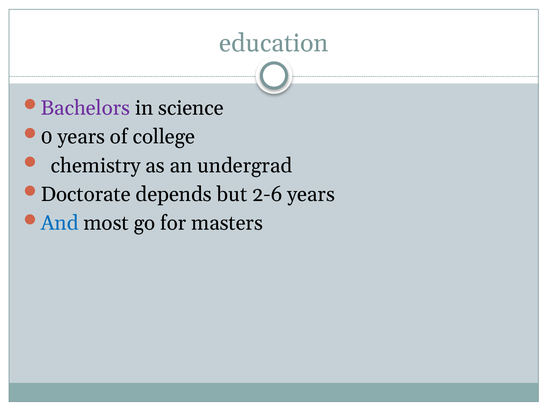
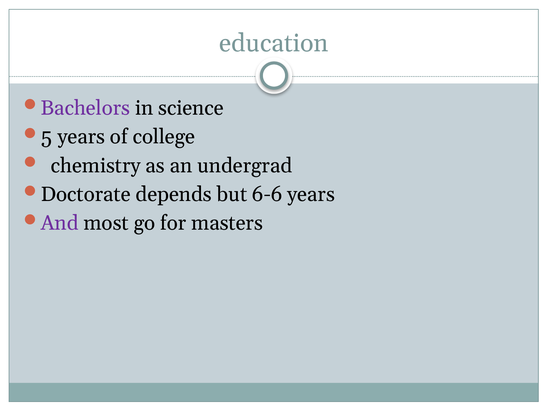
0: 0 -> 5 (47, 137)
2-6: 2-6 -> 6-6 (267, 194)
And colour: blue -> purple (60, 223)
